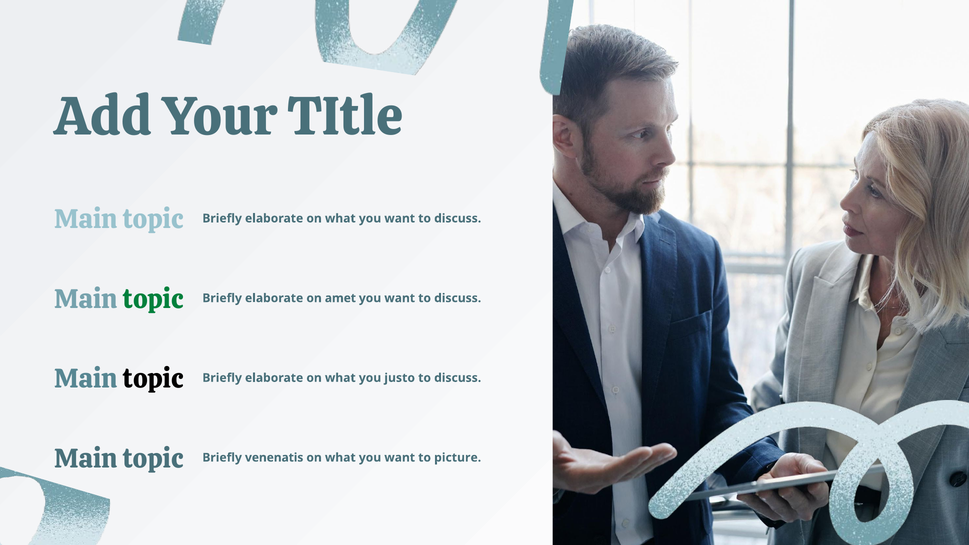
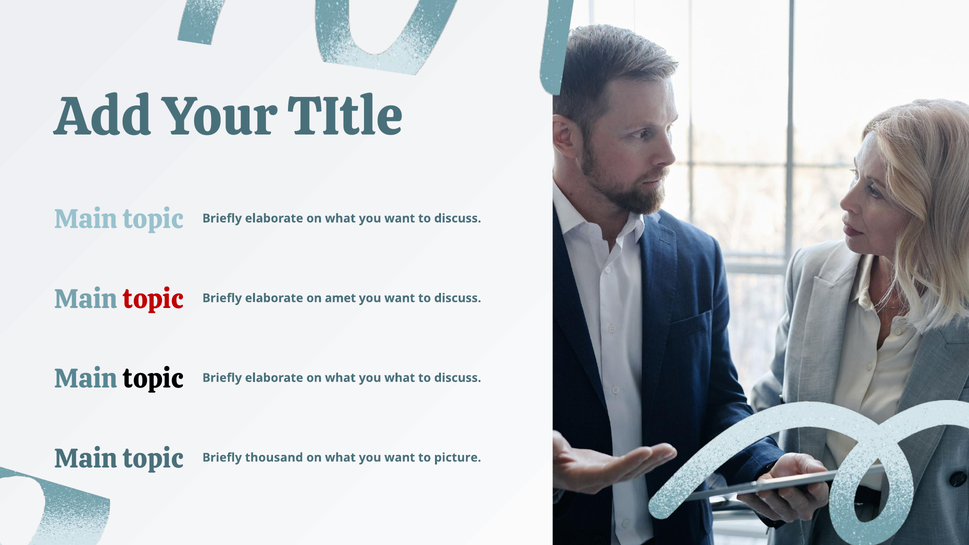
topic colour: green -> red (153, 299)
you justo: justo -> what (400, 378)
venenatis: venenatis -> thousand (274, 458)
